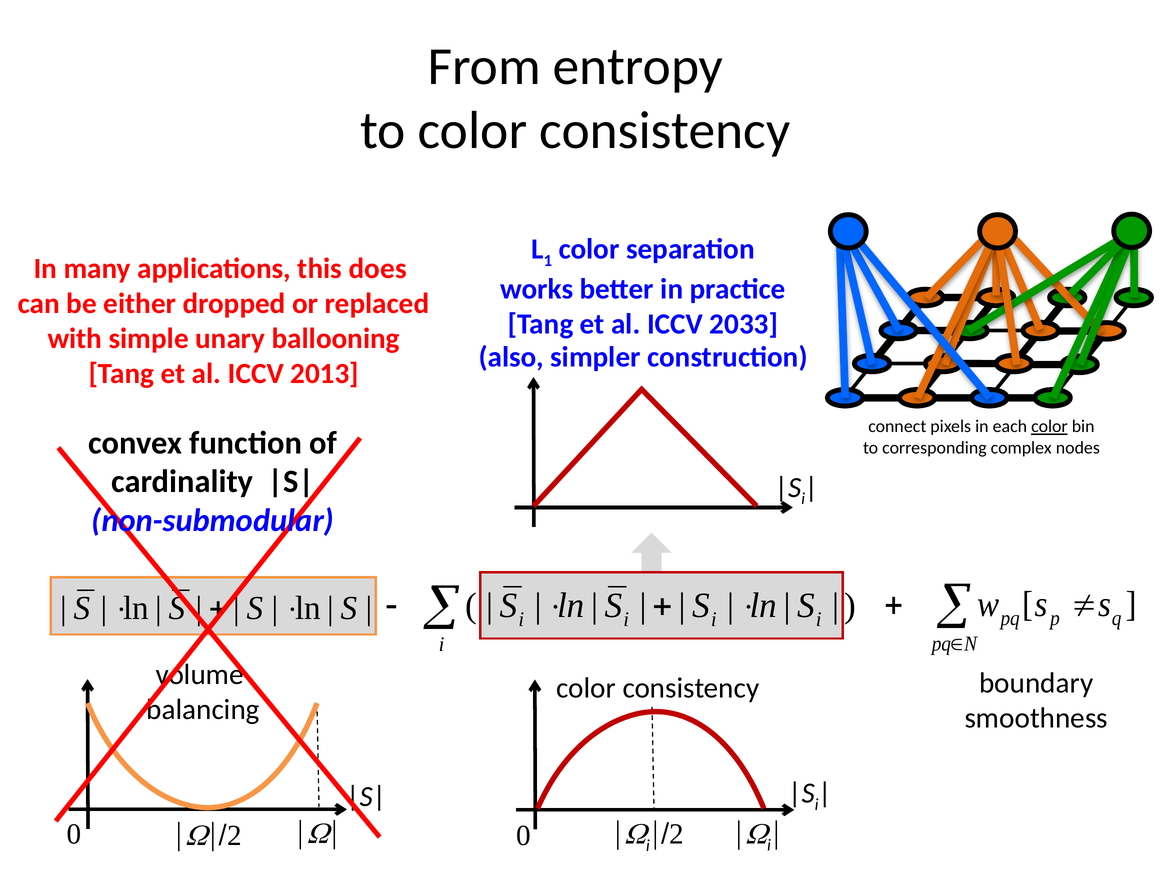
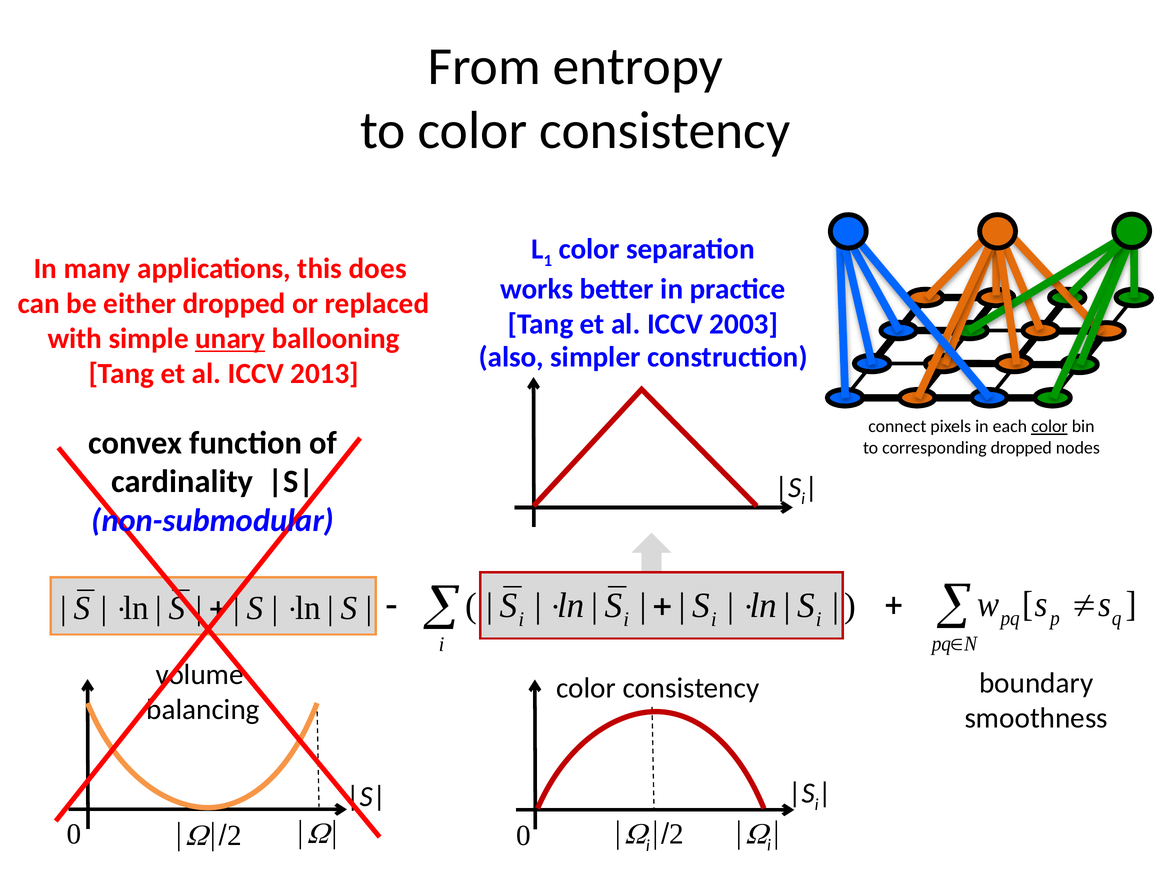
2033: 2033 -> 2003 (744, 324)
unary underline: none -> present (230, 339)
corresponding complex: complex -> dropped (1021, 448)
